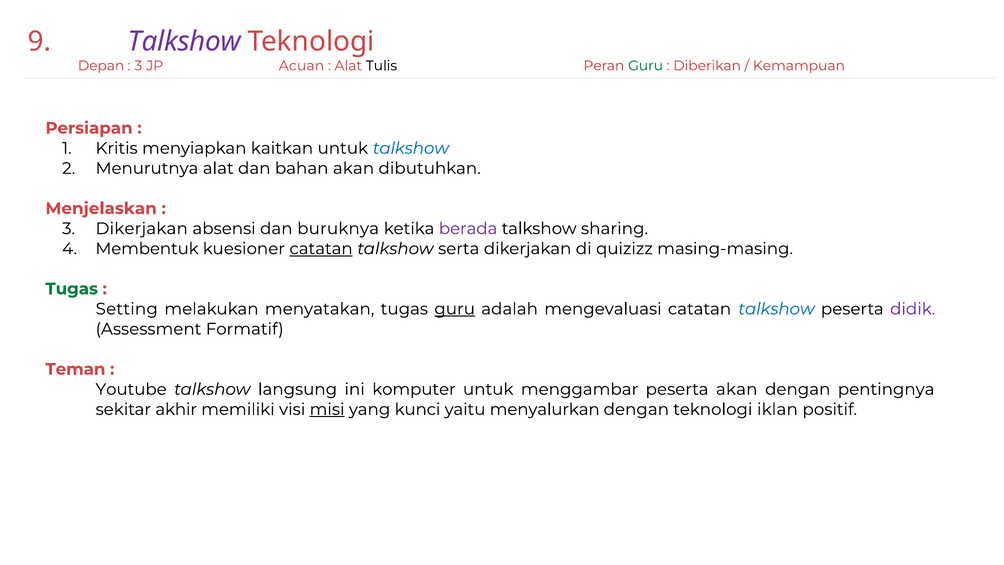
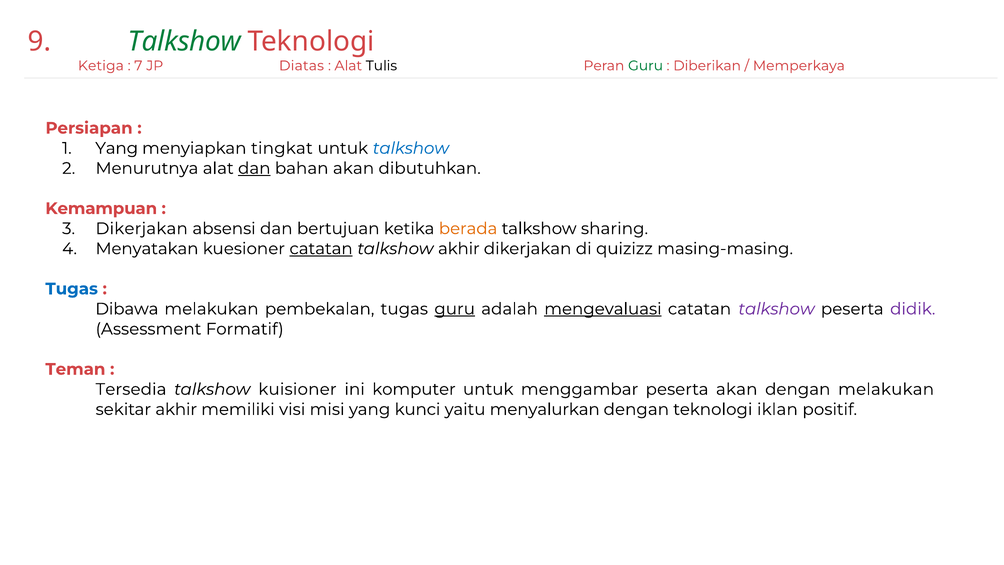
Talkshow colour: purple -> green (184, 42)
Depan: Depan -> Ketiga (101, 66)
3: 3 -> 7 (138, 66)
Acuan: Acuan -> Diatas (301, 66)
Kemampuan: Kemampuan -> Memperkaya (799, 66)
Kritis: Kritis -> Yang (117, 148)
kaitkan: kaitkan -> tingkat (282, 148)
dan underline: none -> present (254, 168)
Menjelaskan: Menjelaskan -> Kemampuan (101, 208)
buruknya: buruknya -> bertujuan (338, 229)
berada colour: purple -> orange (468, 229)
Membentuk: Membentuk -> Menyatakan (147, 249)
talkshow serta: serta -> akhir (459, 249)
Tugas colour: green -> blue (72, 289)
Setting: Setting -> Dibawa (127, 309)
menyatakan: menyatakan -> pembekalan (320, 309)
mengevaluasi underline: none -> present (603, 309)
talkshow colour: blue -> purple (776, 309)
Youtube: Youtube -> Tersedia (131, 389)
langsung: langsung -> kuisioner (297, 389)
dengan pentingnya: pentingnya -> melakukan (886, 389)
misi underline: present -> none (327, 409)
